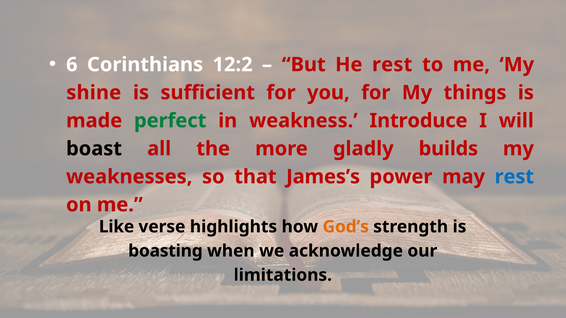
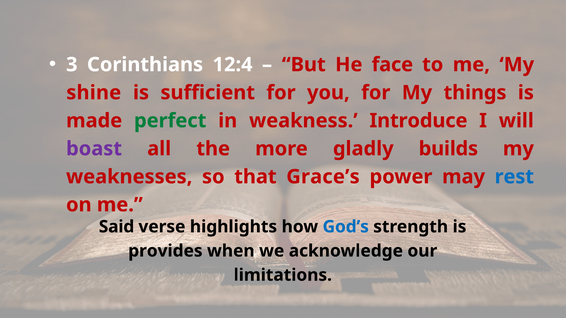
6: 6 -> 3 (72, 65)
12:2: 12:2 -> 12:4 (233, 65)
He rest: rest -> face (392, 65)
boast colour: black -> purple (94, 149)
James’s: James’s -> Grace’s (323, 177)
Like: Like -> Said (117, 227)
God’s colour: orange -> blue (346, 227)
boasting: boasting -> provides (165, 251)
